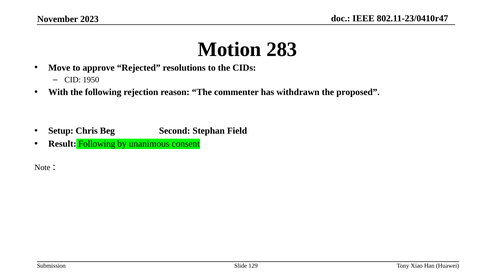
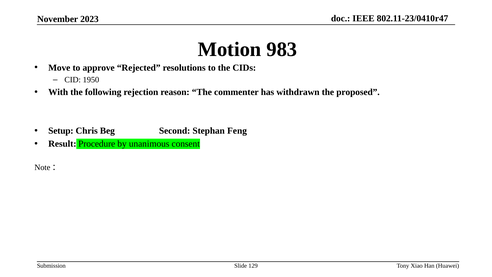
283: 283 -> 983 (282, 49)
Field: Field -> Feng (237, 131)
Result Following: Following -> Procedure (97, 144)
